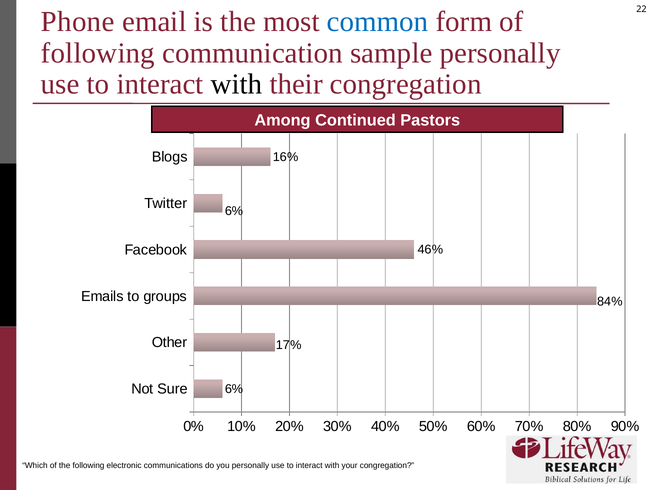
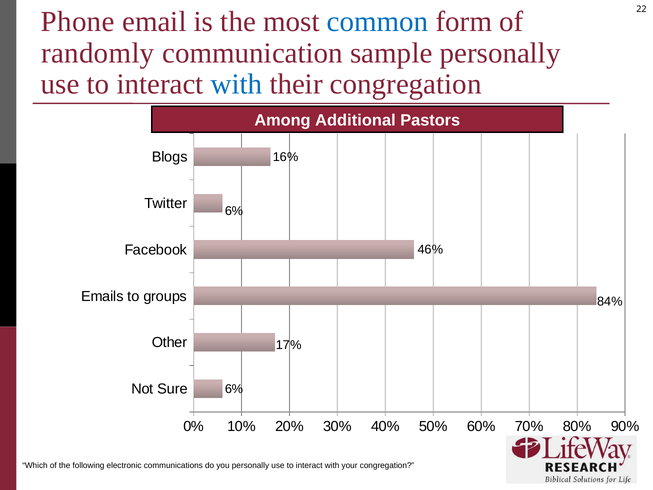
following: following -> randomly (98, 53)
with colour: black -> blue (237, 84)
Continued: Continued -> Additional (355, 120)
